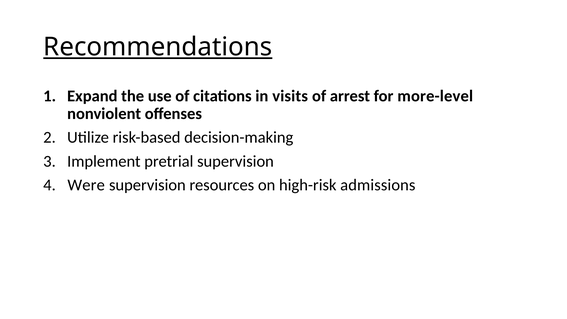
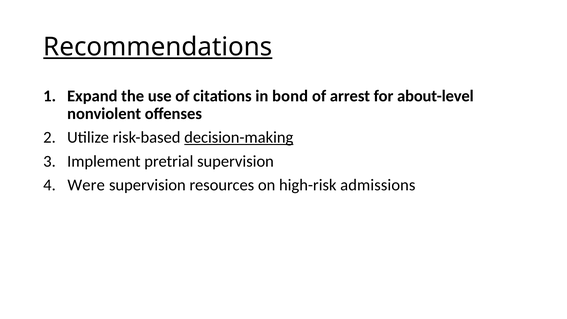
visits: visits -> bond (290, 96)
more-level: more-level -> about-level (435, 96)
decision-making underline: none -> present (239, 138)
